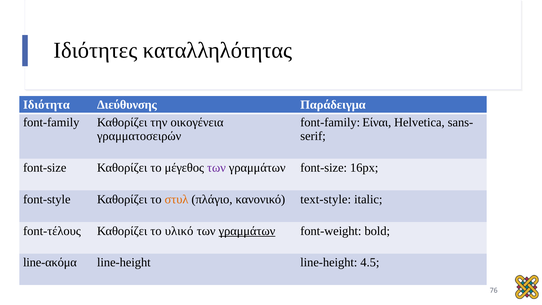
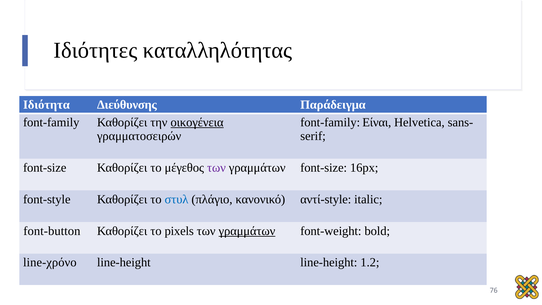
οικογένεια underline: none -> present (197, 122)
στυλ colour: orange -> blue (177, 199)
text-style: text-style -> αντί-style (326, 199)
font-τέλους: font-τέλους -> font-button (52, 231)
υλικό: υλικό -> pixels (179, 231)
line-ακόμα: line-ακόμα -> line-χρόνο (50, 262)
4.5: 4.5 -> 1.2 (370, 262)
